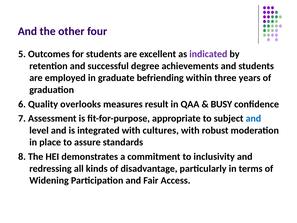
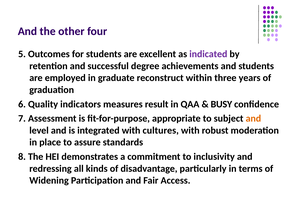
befriending: befriending -> reconstruct (160, 78)
overlooks: overlooks -> indicators (81, 104)
and colour: blue -> orange (253, 118)
